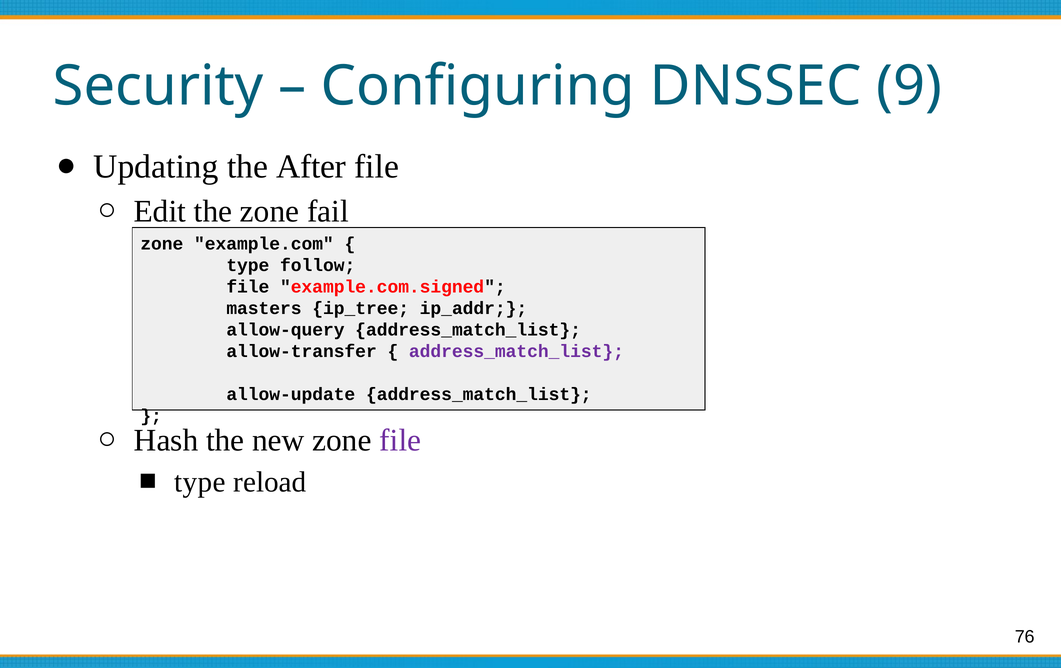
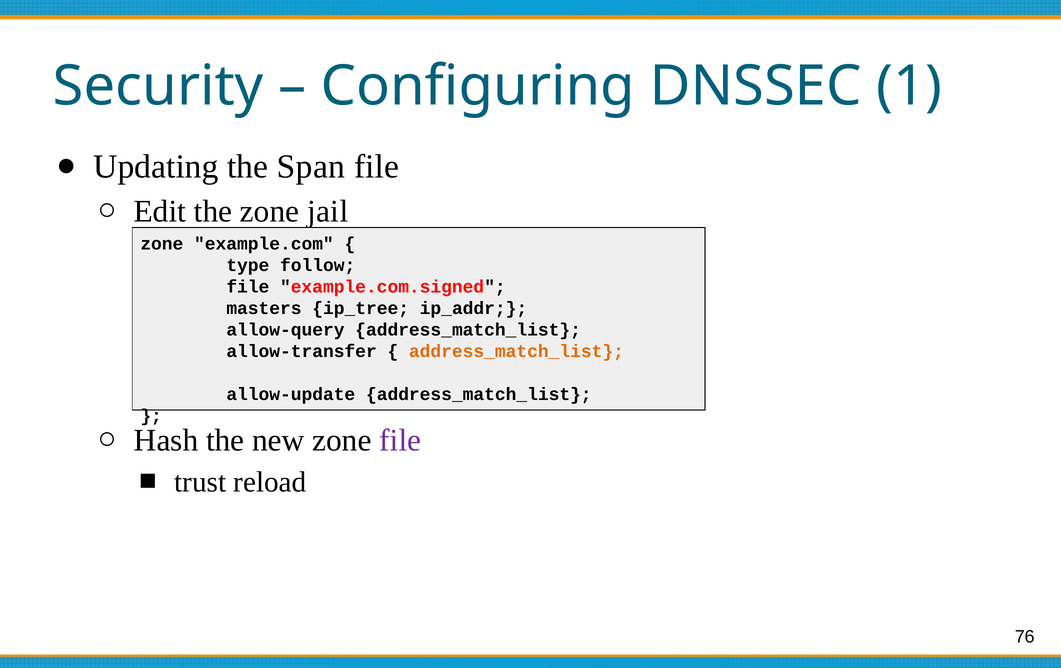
9: 9 -> 1 (909, 86)
After: After -> Span (311, 167)
fail: fail -> jail (328, 211)
address_match_list colour: purple -> orange (516, 352)
type: type -> trust (200, 482)
